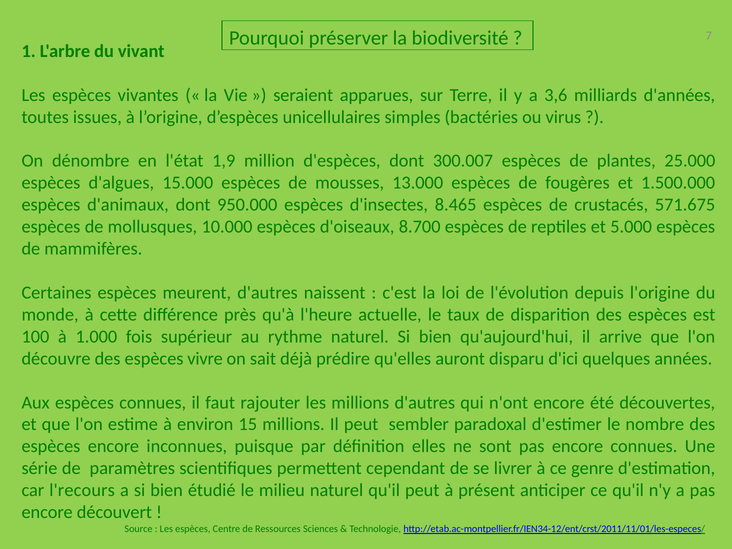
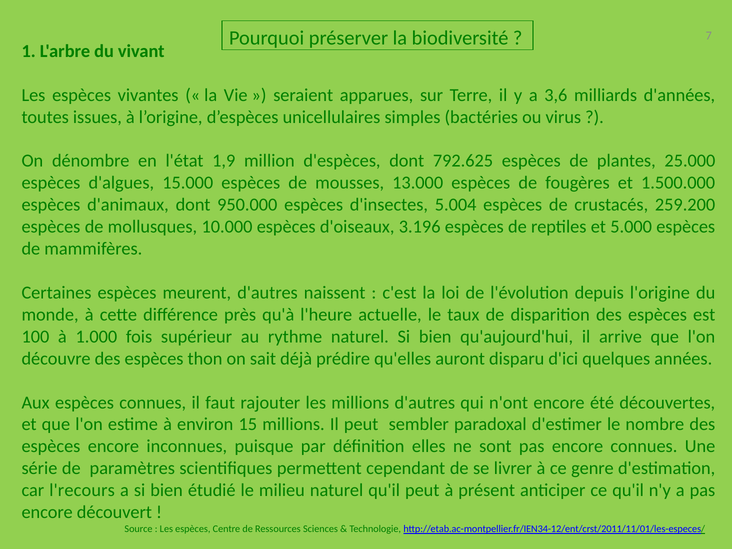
300.007: 300.007 -> 792.625 (463, 161)
8.465: 8.465 -> 5.004 (456, 205)
571.675: 571.675 -> 259.200 (685, 205)
8.700: 8.700 -> 3.196 (420, 227)
vivre: vivre -> thon (205, 359)
